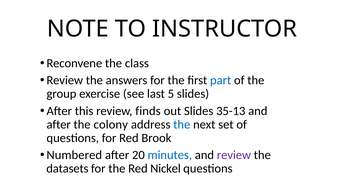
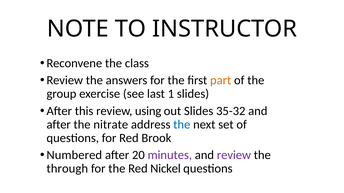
part colour: blue -> orange (221, 80)
5: 5 -> 1 (171, 94)
finds: finds -> using (148, 111)
35-13: 35-13 -> 35-32 (231, 111)
colony: colony -> nitrate (111, 125)
minutes colour: blue -> purple (170, 155)
datasets: datasets -> through (67, 169)
